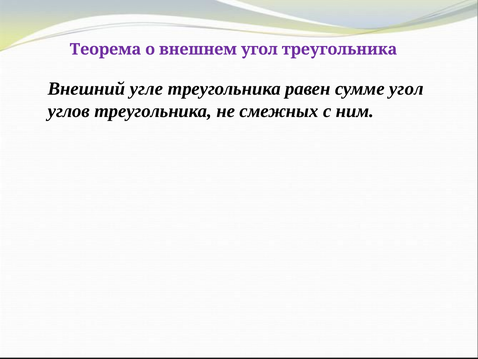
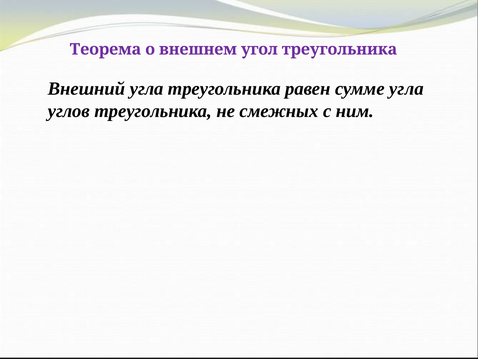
Внешний угле: угле -> угла (147, 89)
сумме угол: угол -> угла (406, 89)
